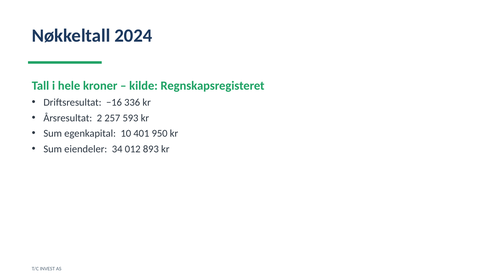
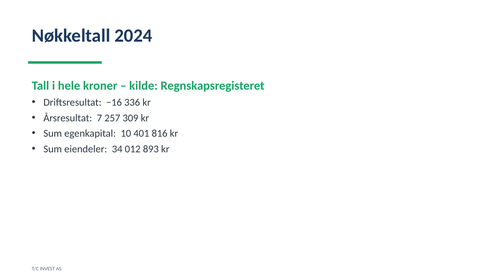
2: 2 -> 7 (99, 118)
593: 593 -> 309 (131, 118)
950: 950 -> 816 (160, 134)
